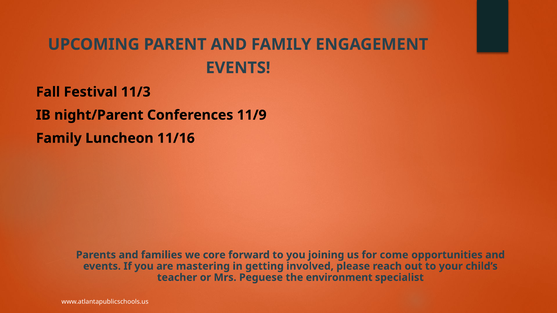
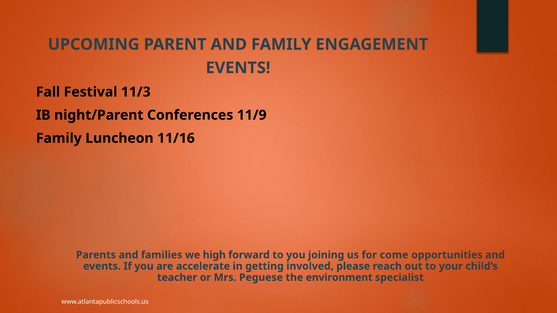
core: core -> high (214, 255)
mastering: mastering -> accelerate (203, 266)
